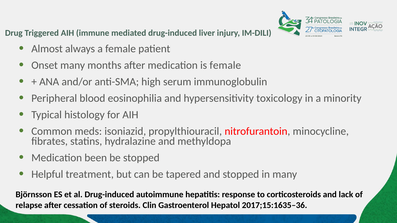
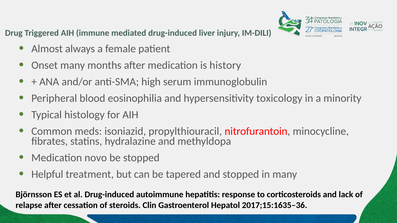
is female: female -> history (225, 65)
been: been -> novo (96, 158)
